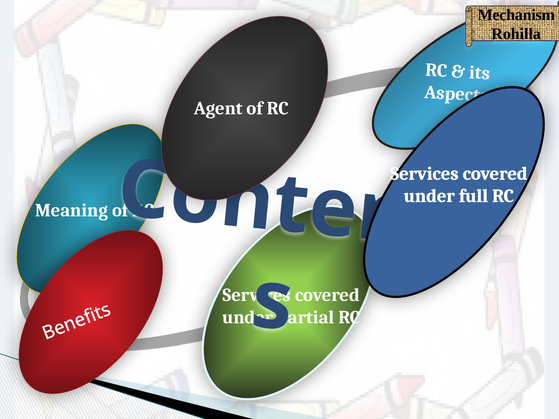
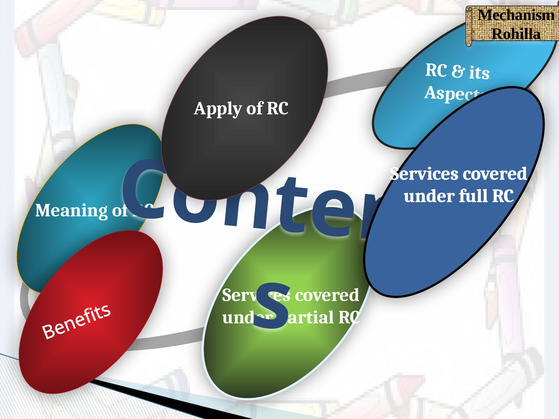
Agent: Agent -> Apply (218, 108)
